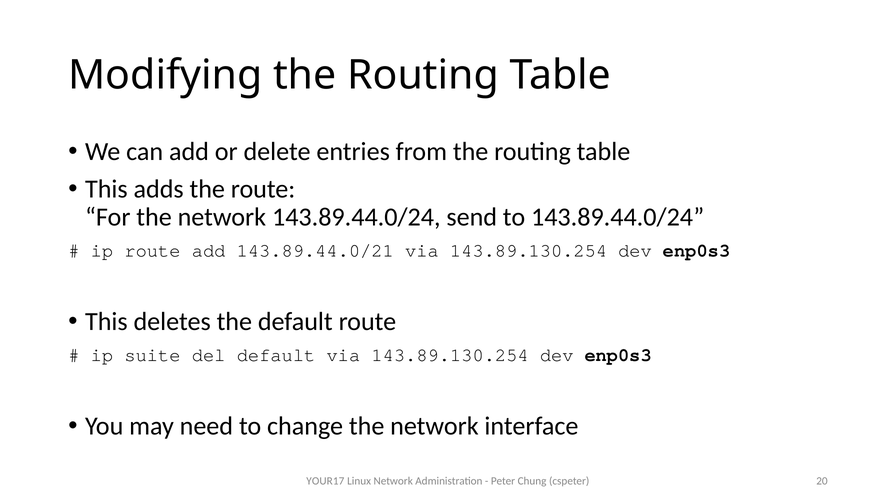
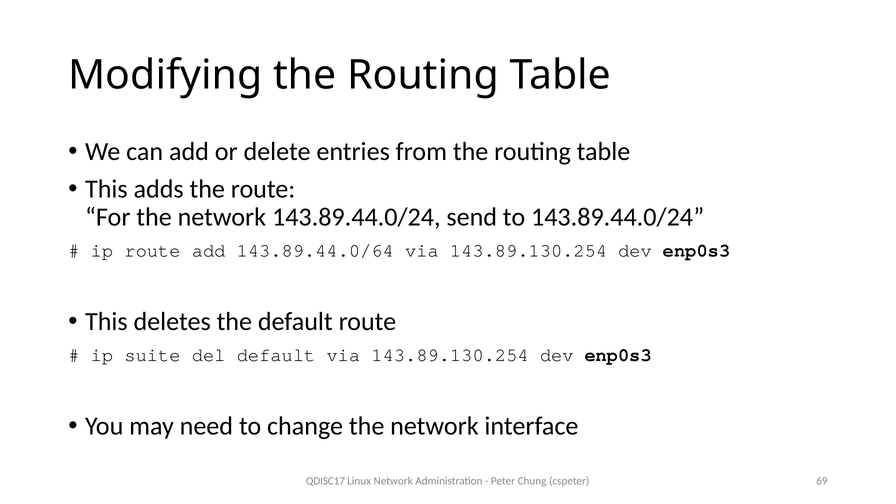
143.89.44.0/21: 143.89.44.0/21 -> 143.89.44.0/64 (315, 251)
YOUR17: YOUR17 -> QDISC17 (325, 481)
20: 20 -> 69 (822, 481)
